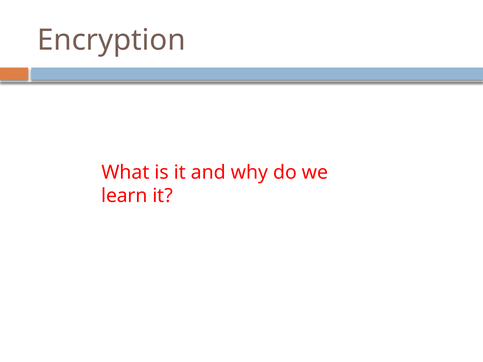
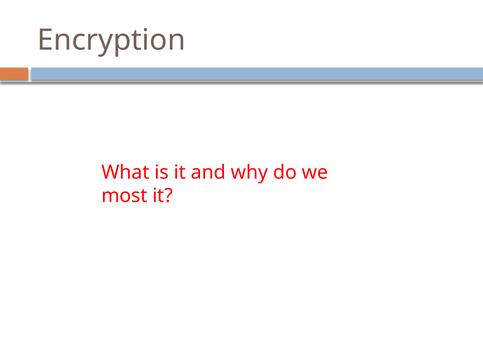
learn: learn -> most (124, 196)
